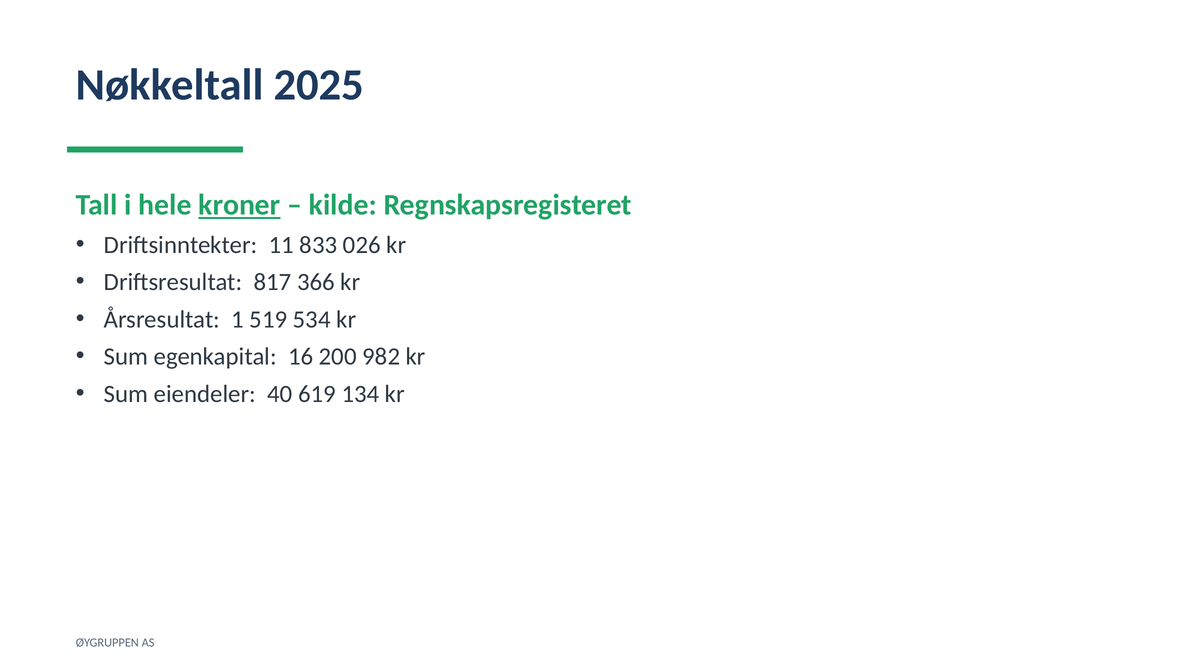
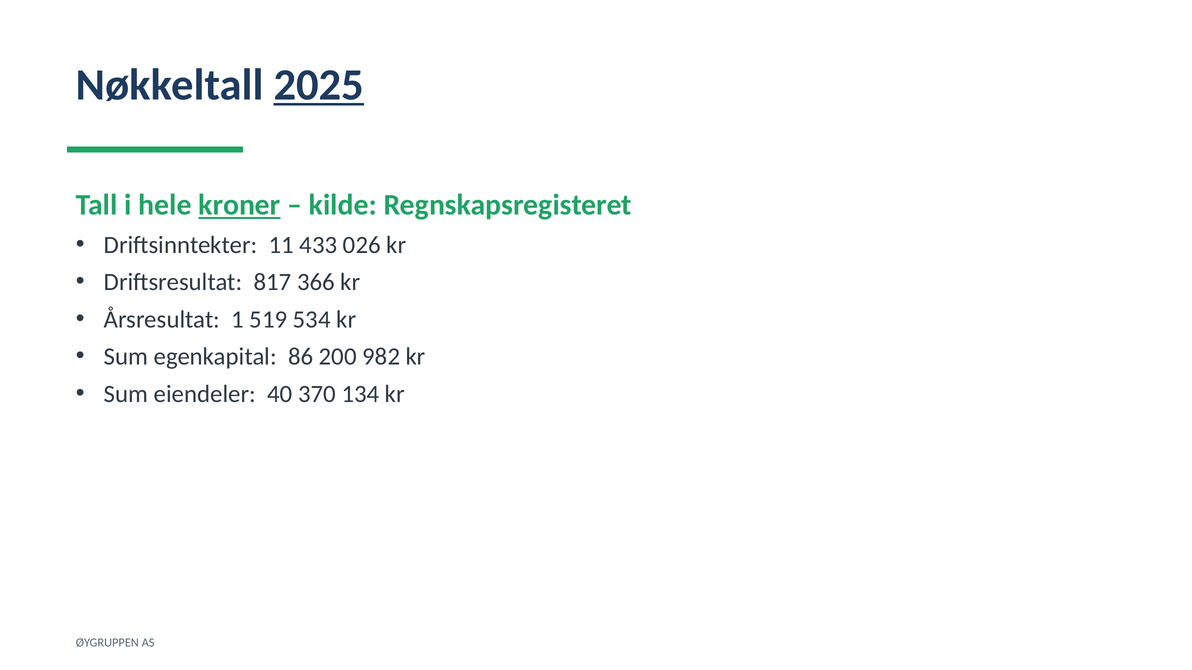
2025 underline: none -> present (319, 85)
833: 833 -> 433 (318, 245)
16: 16 -> 86 (301, 357)
619: 619 -> 370 (317, 394)
